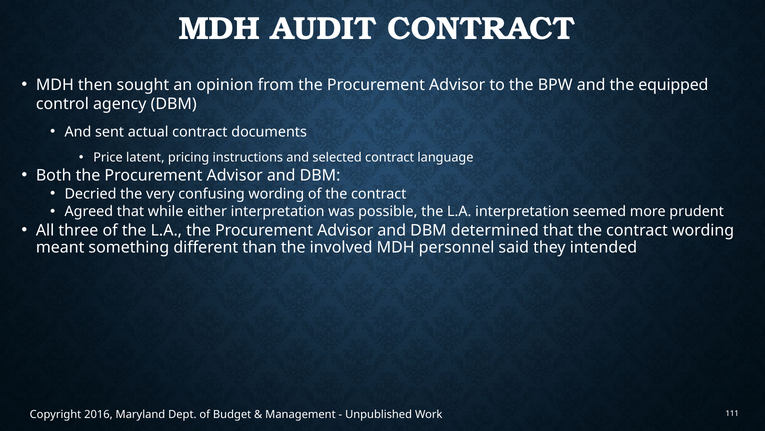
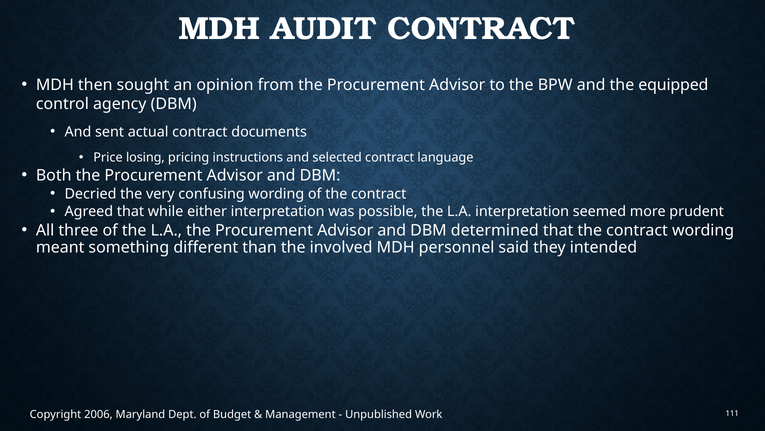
latent: latent -> losing (145, 157)
2016: 2016 -> 2006 (98, 414)
